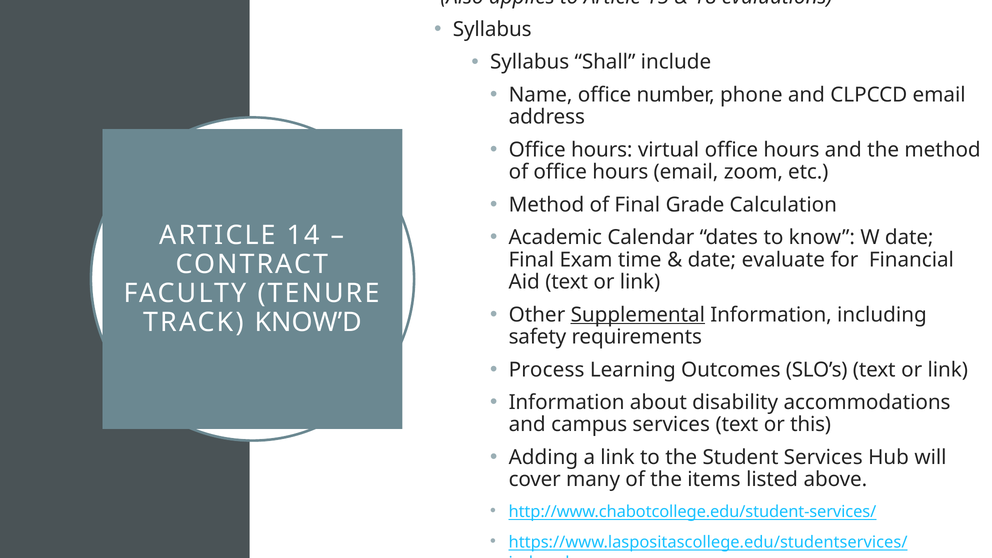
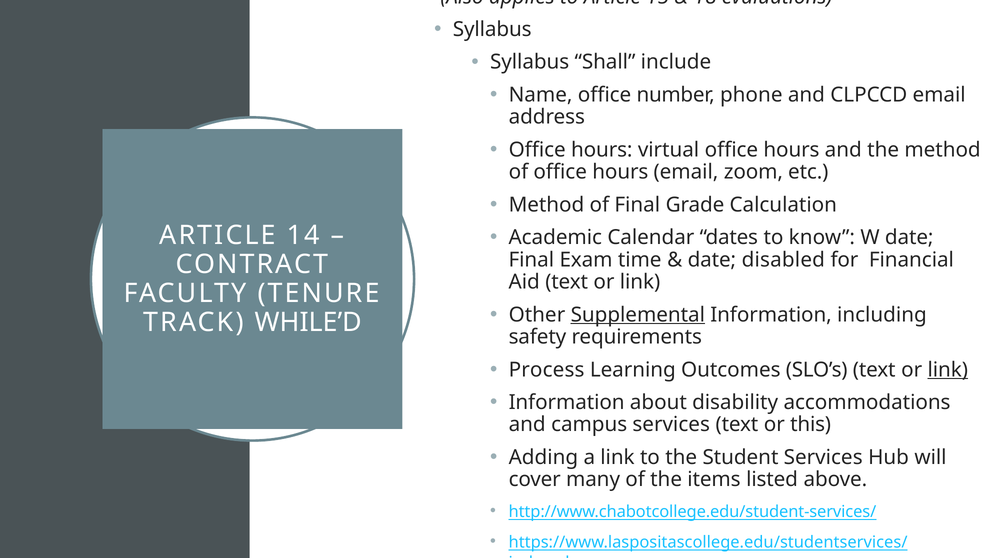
evaluate: evaluate -> disabled (783, 260)
KNOW’D: KNOW’D -> WHILE’D (308, 322)
link underline: none -> present (948, 370)
